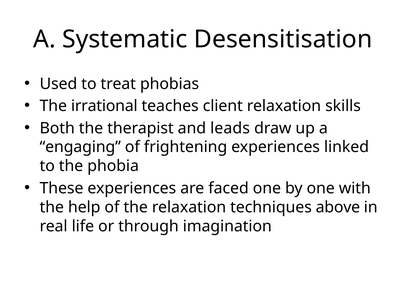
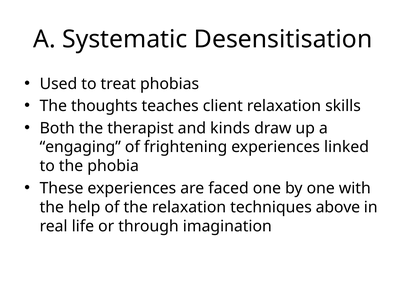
irrational: irrational -> thoughts (104, 106)
leads: leads -> kinds (230, 128)
